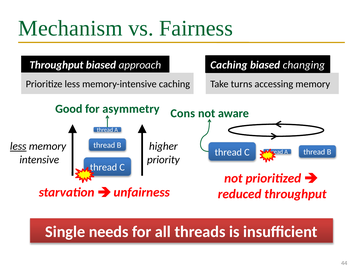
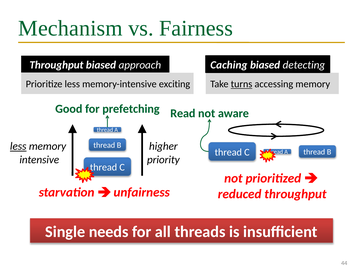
changing: changing -> detecting (304, 65)
memory-intensive caching: caching -> exciting (175, 84)
turns underline: none -> present (242, 84)
asymmetry: asymmetry -> prefetching (131, 109)
Cons: Cons -> Read (183, 113)
